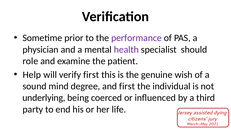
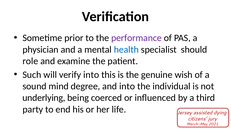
health colour: purple -> blue (126, 49)
Help: Help -> Such (32, 75)
verify first: first -> into (91, 75)
and first: first -> into (127, 86)
